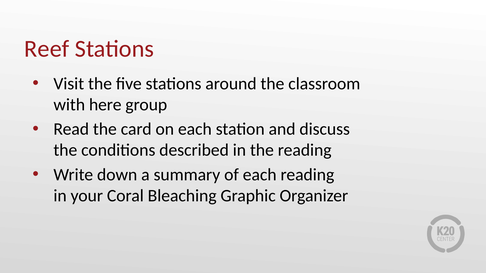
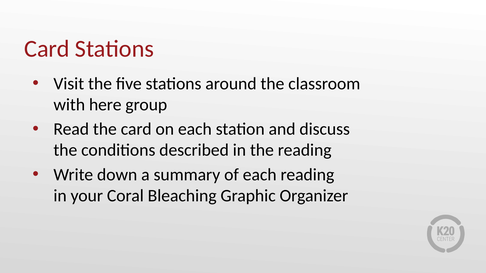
Reef: Reef -> Card (47, 49)
